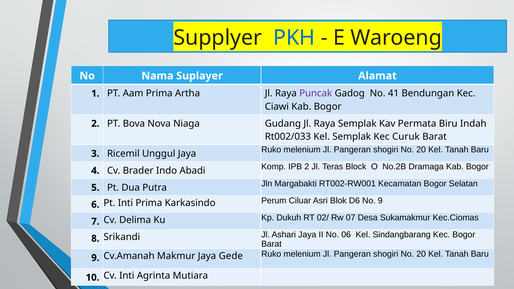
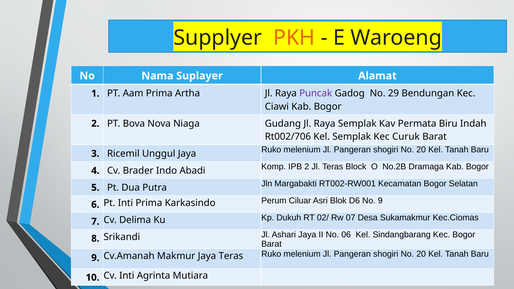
PKH colour: blue -> orange (294, 38)
41: 41 -> 29 (393, 93)
Rt002/033: Rt002/033 -> Rt002/706 (288, 137)
Jaya Gede: Gede -> Teras (231, 256)
